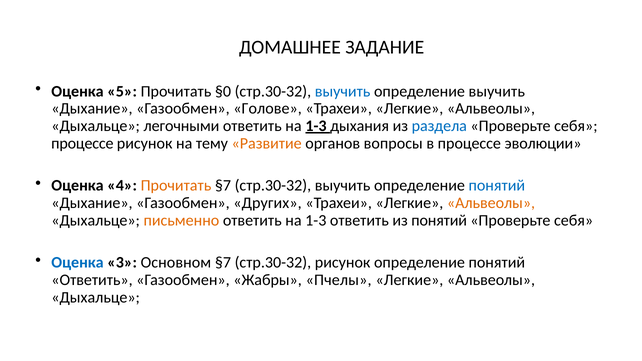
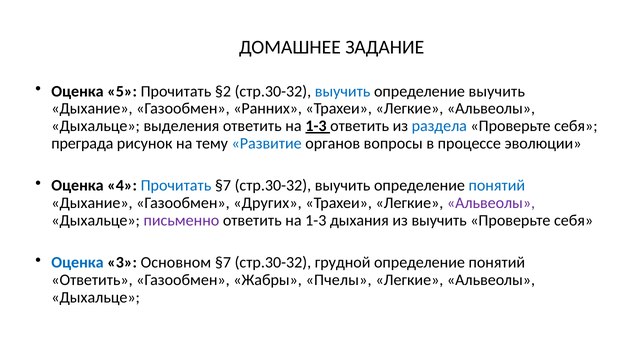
§0: §0 -> §2 (223, 91)
Голове: Голове -> Ранних (268, 109)
легочными: легочными -> выделения (181, 126)
дыхания: дыхания -> ответить (360, 126)
процессе: процессе -> преграда (82, 143)
Развитие colour: orange -> blue (267, 143)
Прочитать colour: orange -> blue (176, 186)
Альвеолы colour: orange -> purple (491, 203)
письменно colour: orange -> purple (181, 220)
1-3 ответить: ответить -> дыхания (359, 220)
из понятий: понятий -> выучить (439, 220)
стр.30-32 рисунок: рисунок -> грудной (343, 263)
